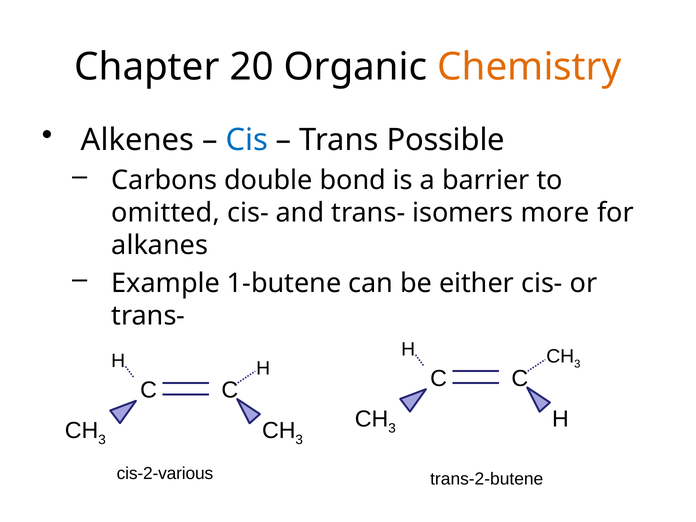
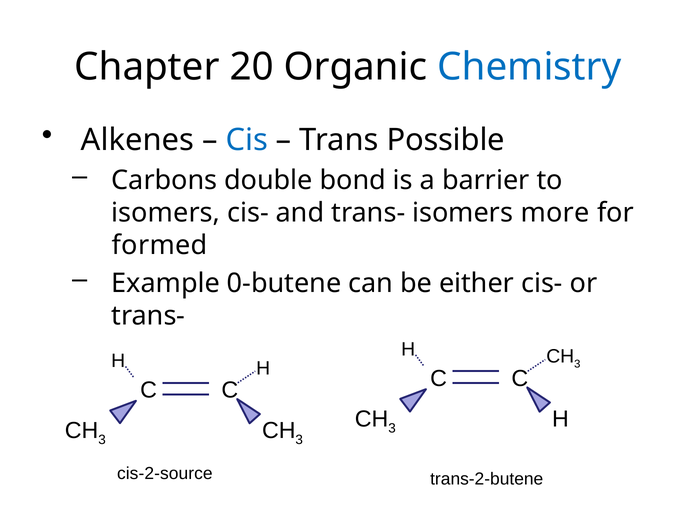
Chemistry colour: orange -> blue (529, 67)
omitted: omitted -> isomers (166, 213)
alkanes: alkanes -> formed (160, 245)
1-butene: 1-butene -> 0-butene (284, 283)
cis-2-various: cis-2-various -> cis-2-source (165, 473)
